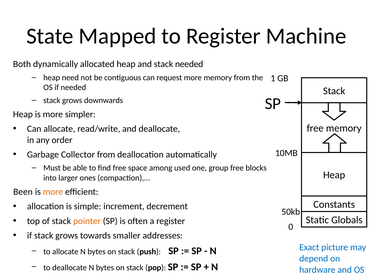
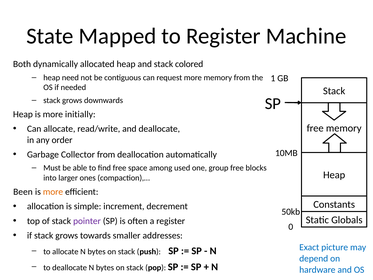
stack needed: needed -> colored (189, 64)
simpler: simpler -> initially (80, 114)
pointer colour: orange -> purple (87, 221)
